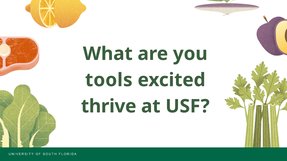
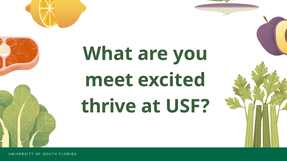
tools: tools -> meet (109, 80)
